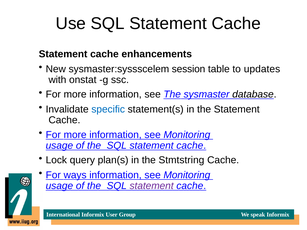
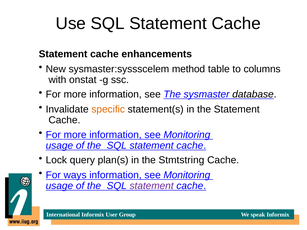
session: session -> method (189, 69)
updates: updates -> columns (262, 69)
specific colour: blue -> orange (108, 109)
